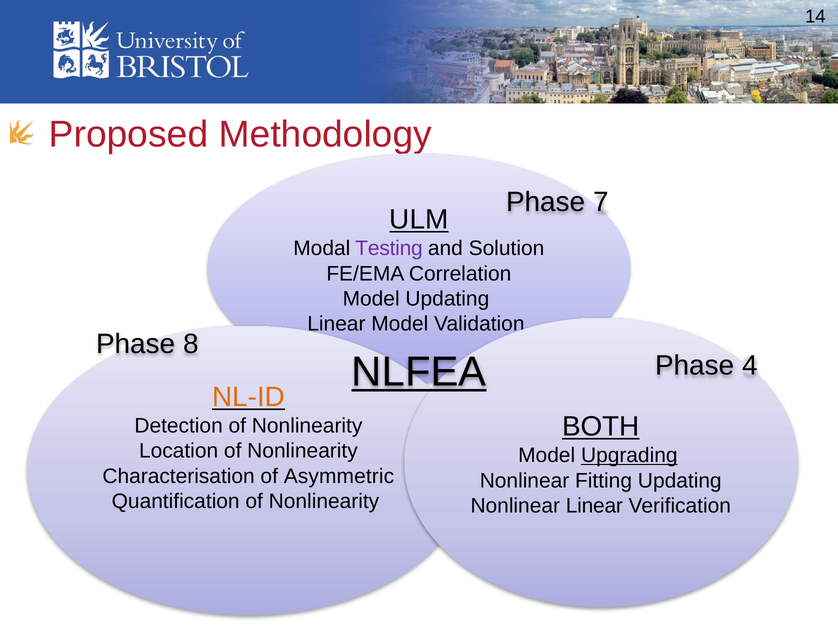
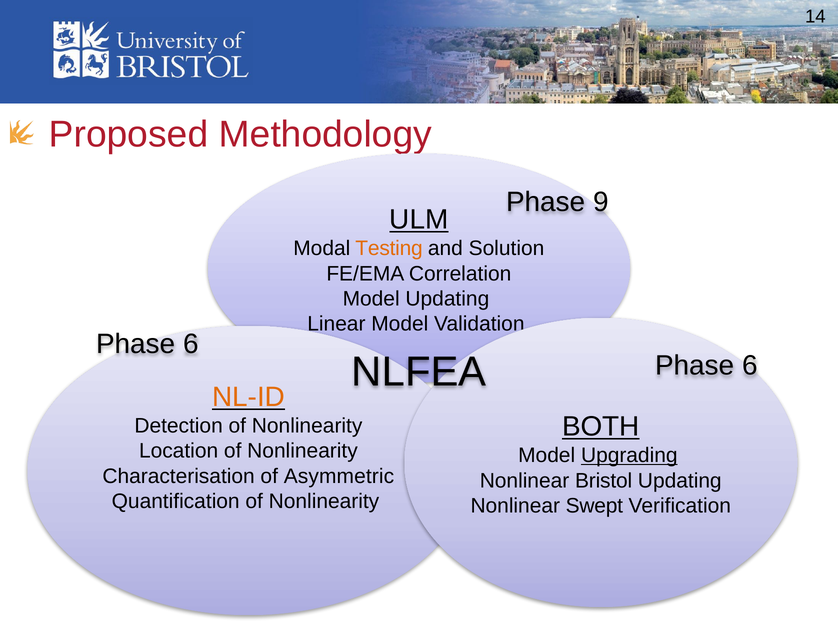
7: 7 -> 9 (601, 202)
Testing colour: purple -> orange (389, 248)
8: 8 -> 6 (191, 344)
4: 4 -> 6 (750, 365)
NLFEA underline: present -> none (419, 372)
Fitting: Fitting -> Bristol (604, 480)
Nonlinear Linear: Linear -> Swept (594, 505)
